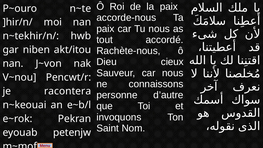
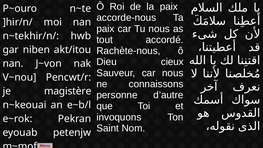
racontera: racontera -> magistère (68, 91)
